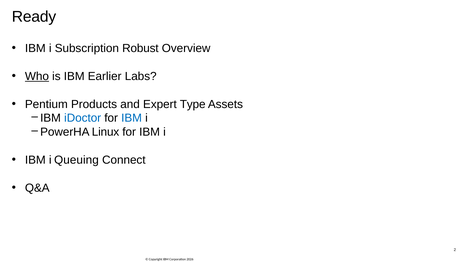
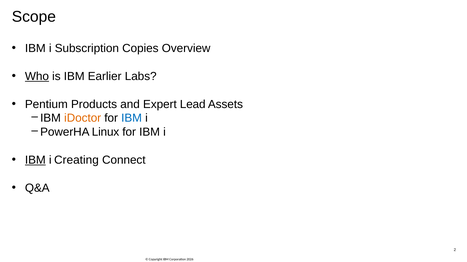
Ready: Ready -> Scope (34, 17)
Robust: Robust -> Copies (140, 48)
Type: Type -> Lead (193, 104)
iDoctor colour: blue -> orange (83, 118)
IBM underline: none -> present (35, 160)
Queuing: Queuing -> Creating (76, 160)
